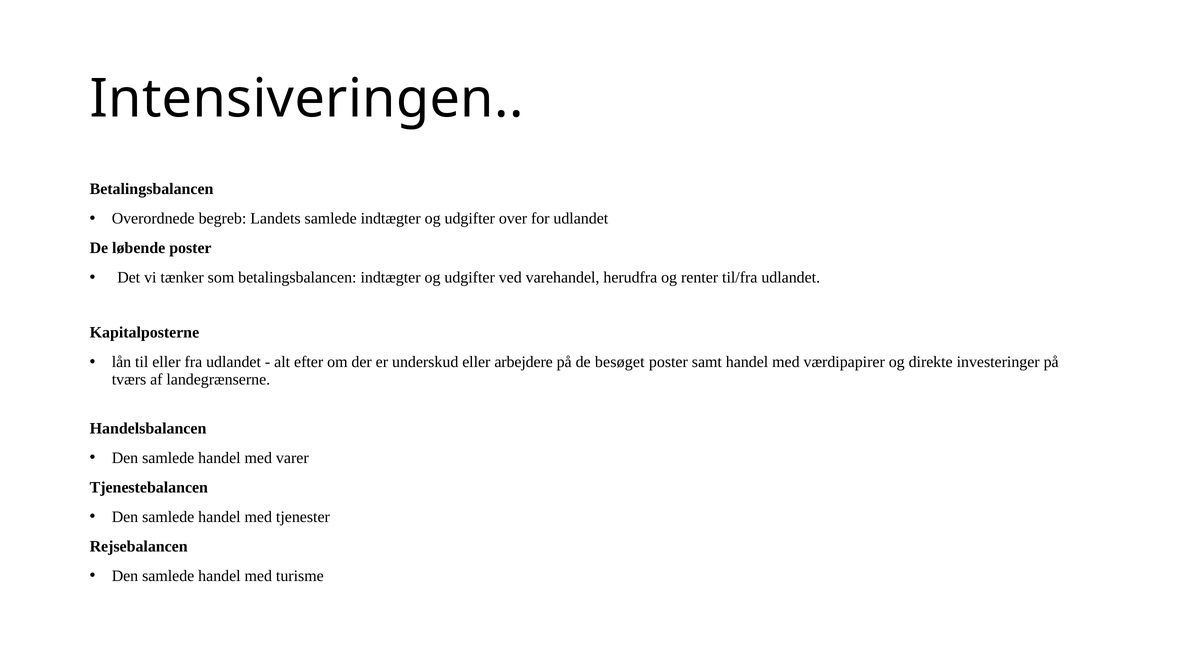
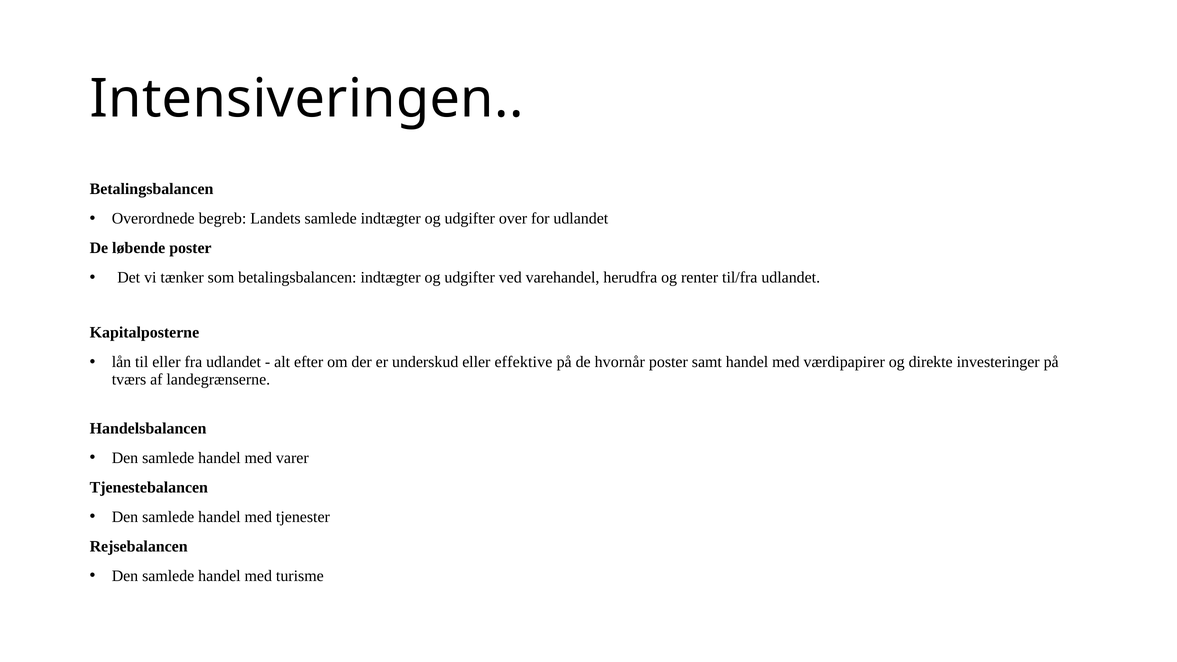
arbejdere: arbejdere -> effektive (523, 362)
besøget: besøget -> hvornår (620, 362)
